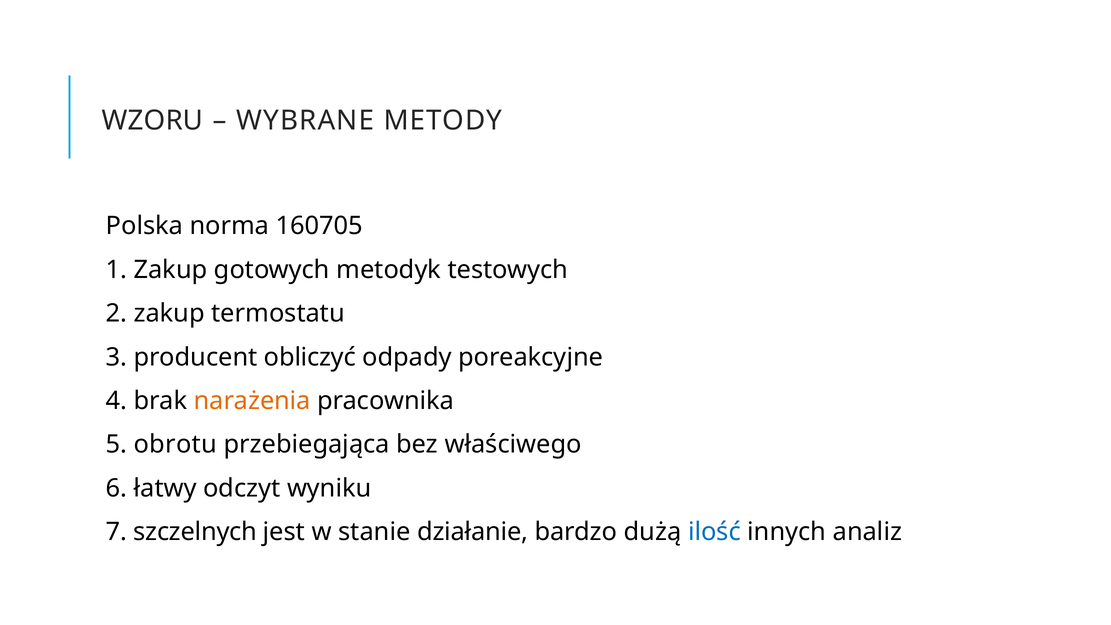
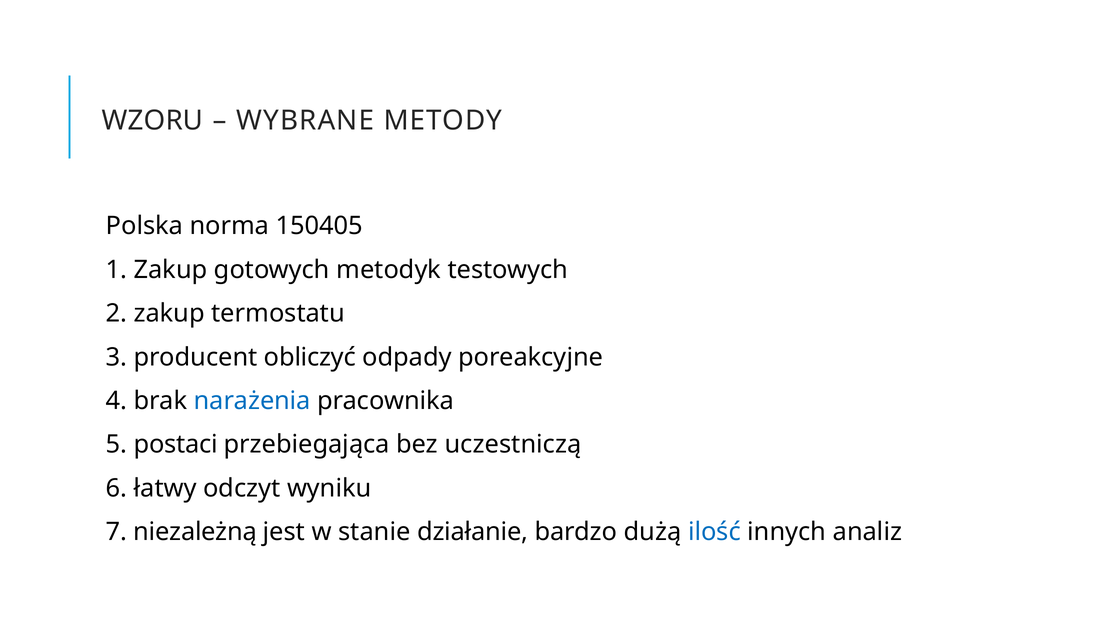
160705: 160705 -> 150405 (319, 226)
narażenia colour: orange -> blue (252, 401)
obrotu: obrotu -> postaci (176, 445)
właściwego: właściwego -> uczestniczą (513, 445)
szczelnych: szczelnych -> niezależną (195, 532)
